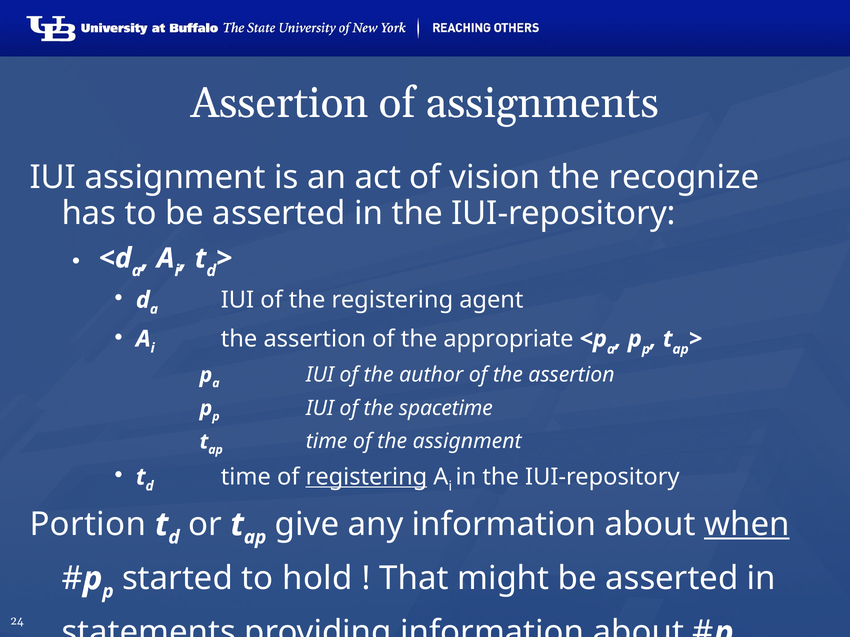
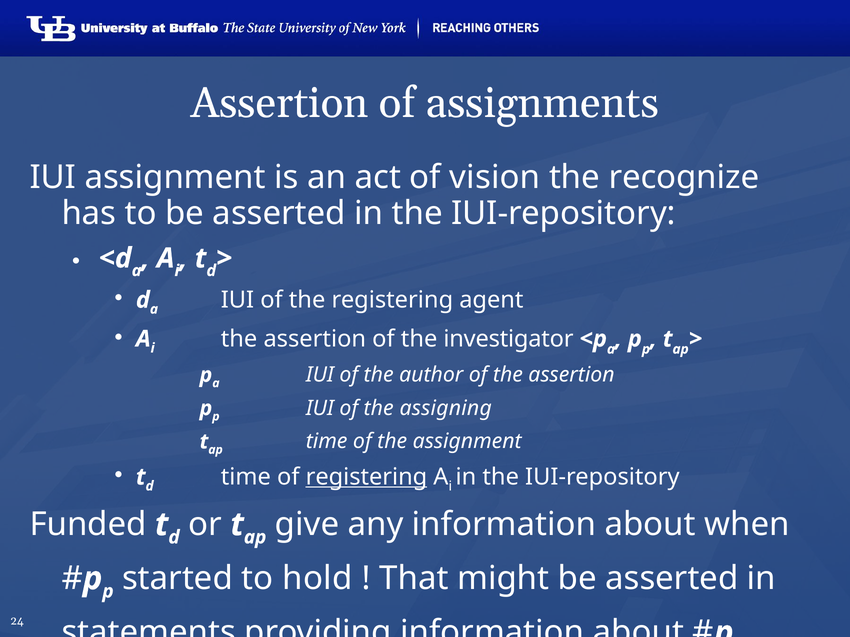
appropriate: appropriate -> investigator (508, 339)
spacetime: spacetime -> assigning (446, 409)
Portion: Portion -> Funded (88, 525)
when underline: present -> none (747, 525)
